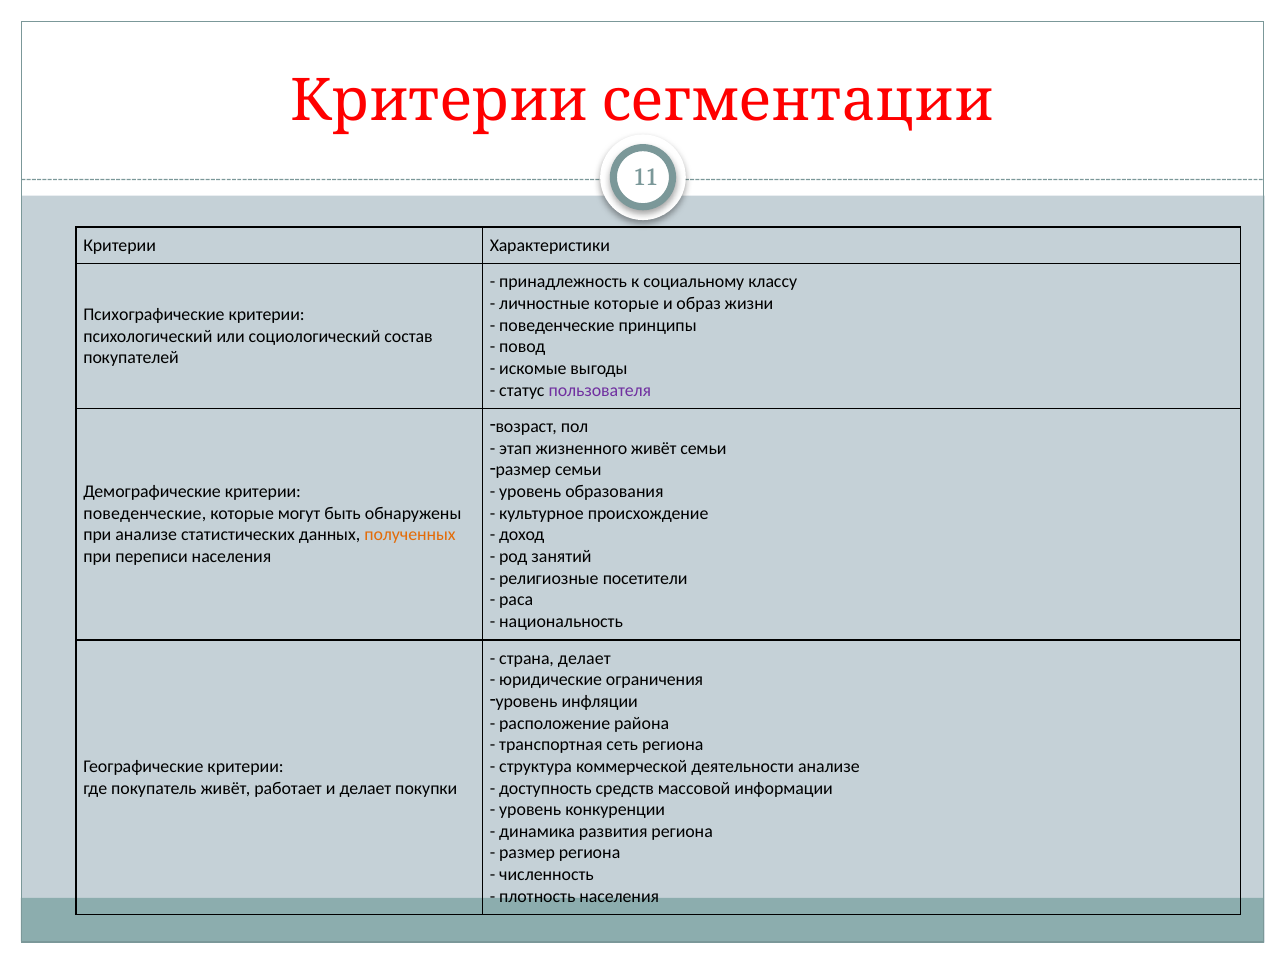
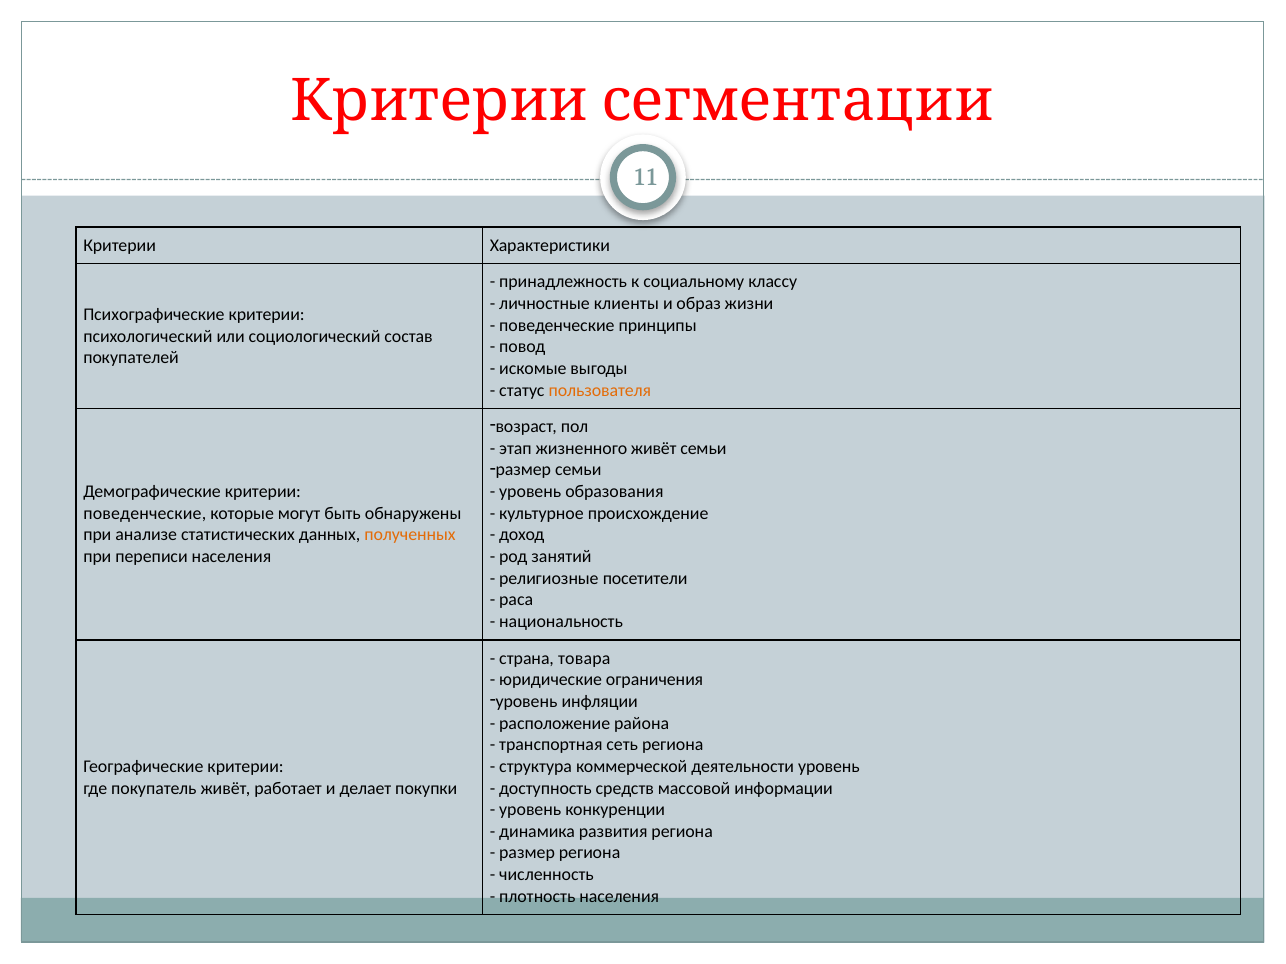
личностные которые: которые -> клиенты (626, 304)
пользователя colour: purple -> orange (600, 390)
страна делает: делает -> товара (584, 659)
деятельности анализе: анализе -> уровень (829, 767)
